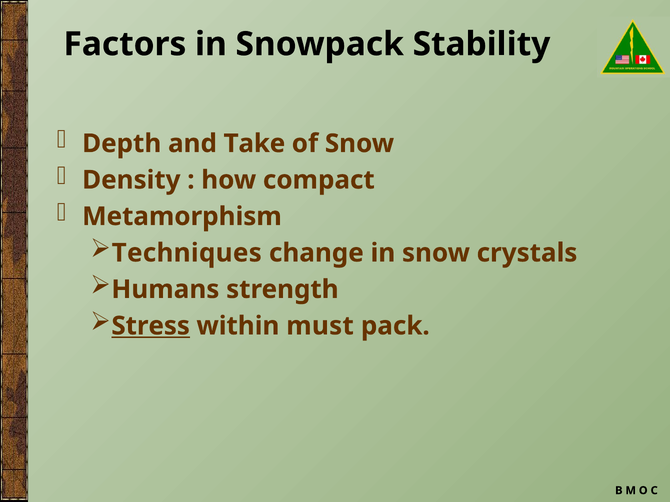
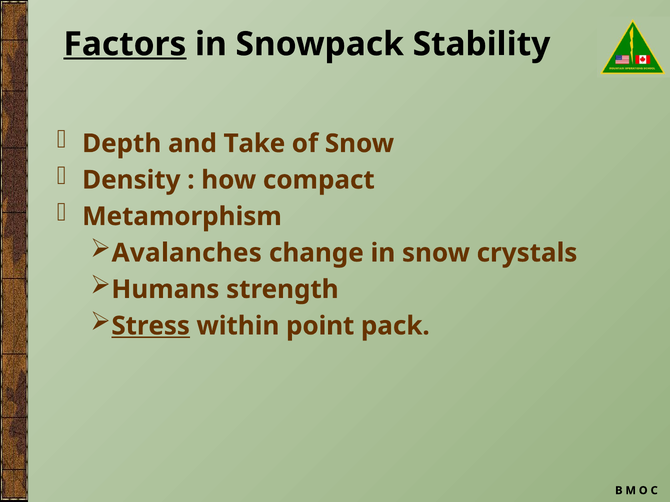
Factors underline: none -> present (125, 44)
Techniques: Techniques -> Avalanches (187, 253)
must: must -> point (320, 326)
